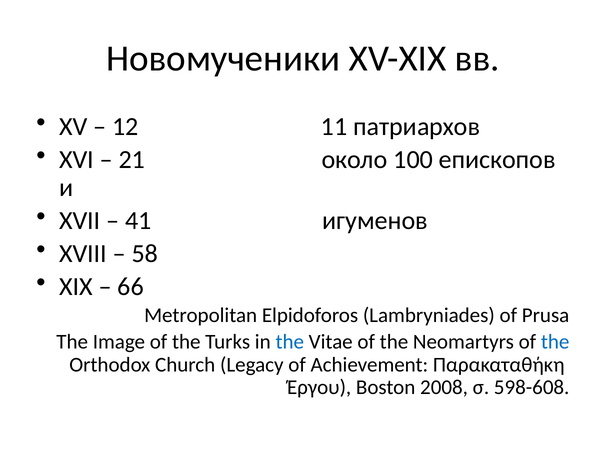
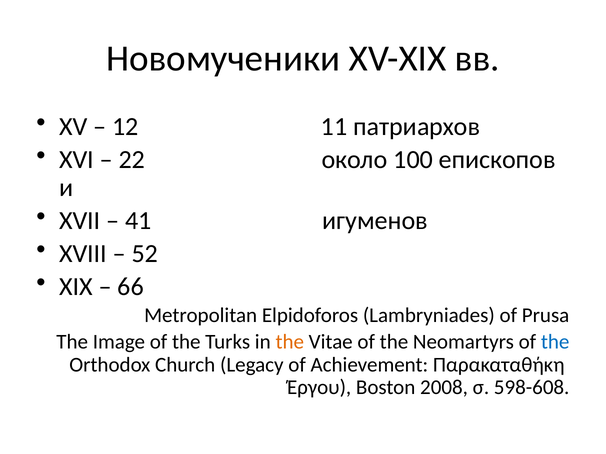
21: 21 -> 22 (132, 160)
58: 58 -> 52 (145, 254)
the colour: blue -> orange (290, 342)
